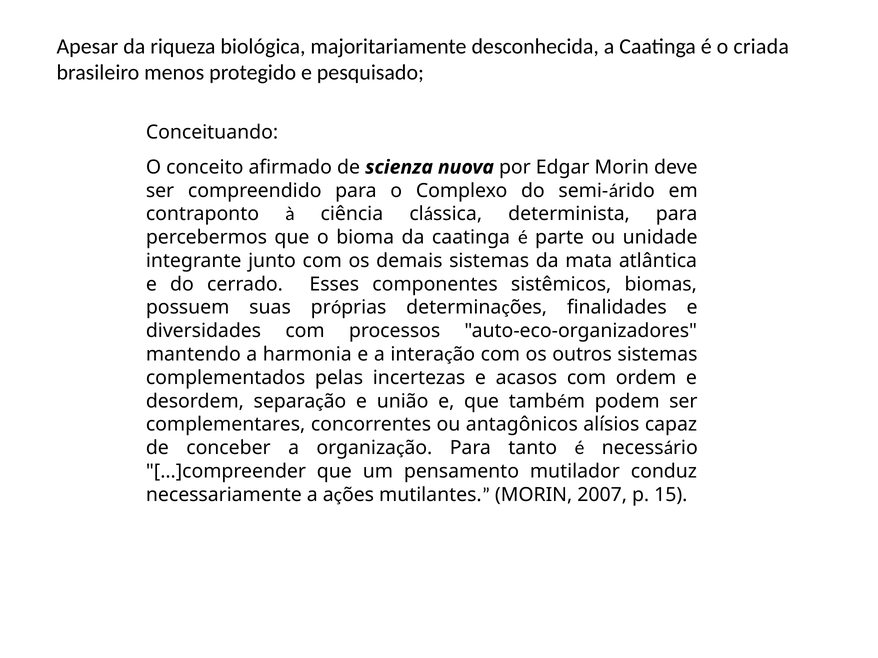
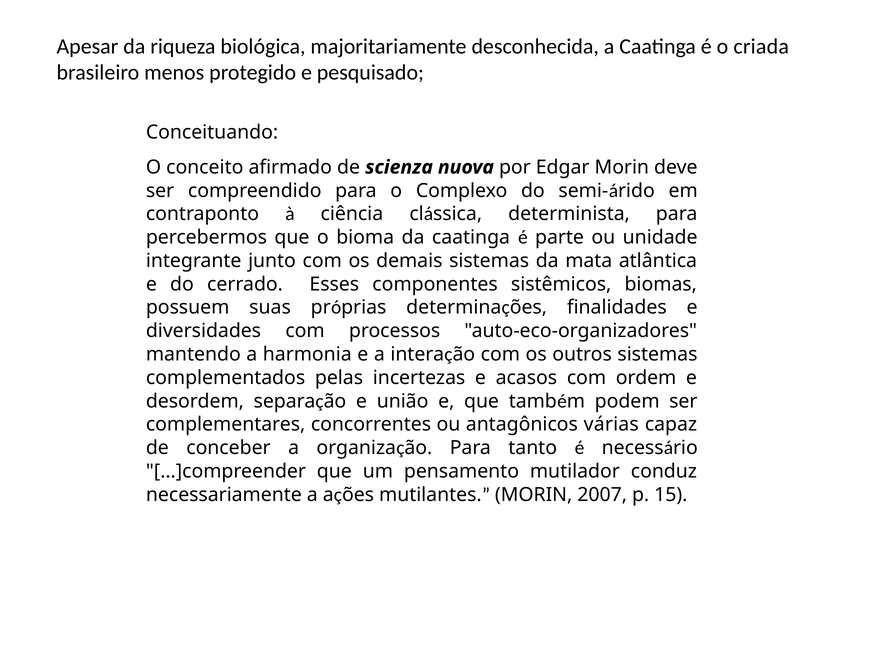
alísios: alísios -> várias (611, 425)
